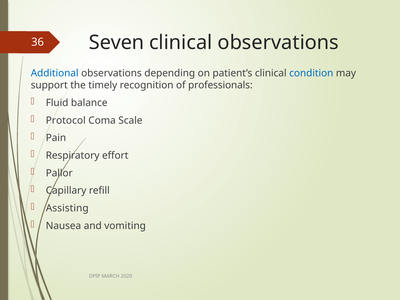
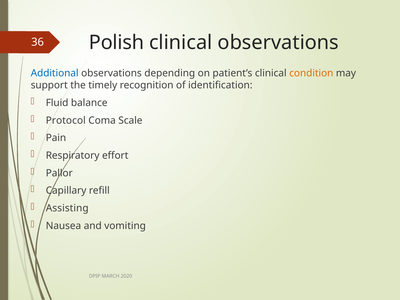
Seven: Seven -> Polish (117, 43)
condition colour: blue -> orange (311, 73)
professionals: professionals -> identification (220, 85)
